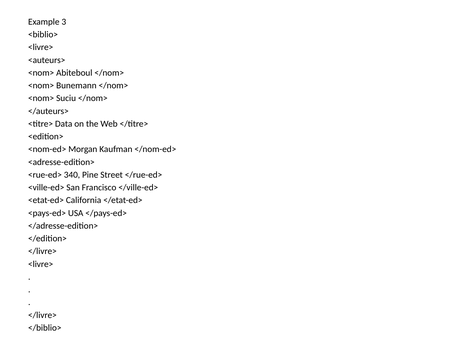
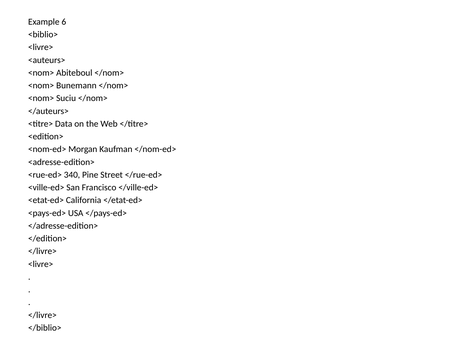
3: 3 -> 6 (64, 22)
